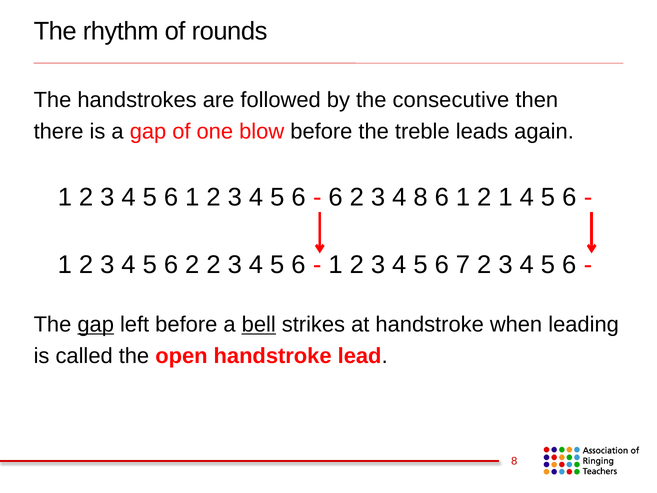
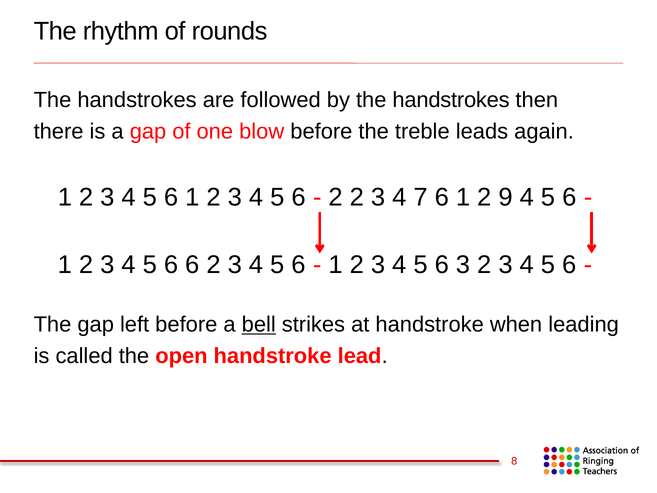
by the consecutive: consecutive -> handstrokes (451, 100)
6: 6 -> 2 (336, 197)
4 8: 8 -> 7 (421, 197)
2 1: 1 -> 9 (506, 197)
5 6 2: 2 -> 6 (192, 265)
6 7: 7 -> 3 (463, 265)
gap underline: present -> none (96, 324)
